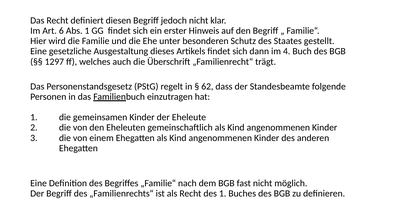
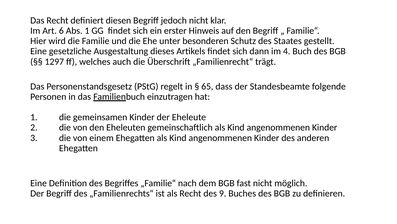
62: 62 -> 65 (207, 86)
des 1: 1 -> 9 (223, 193)
